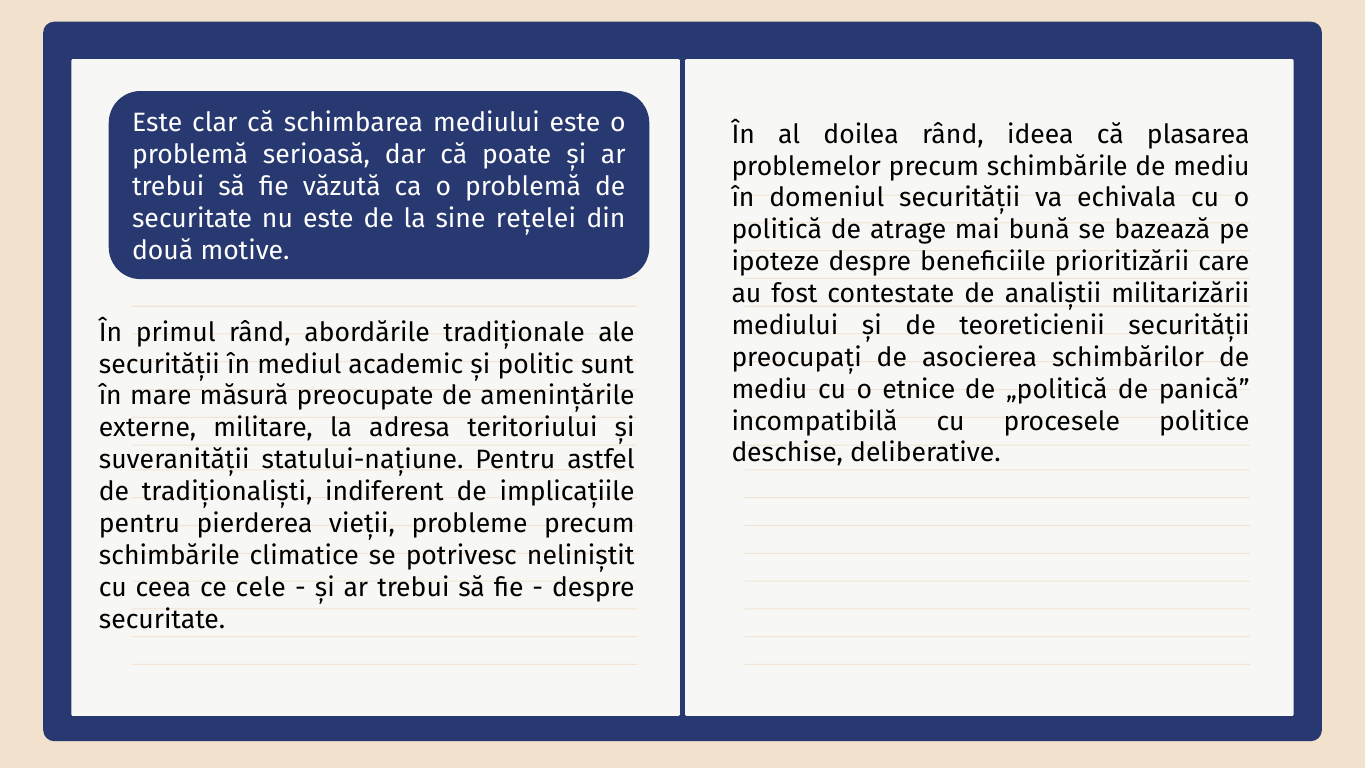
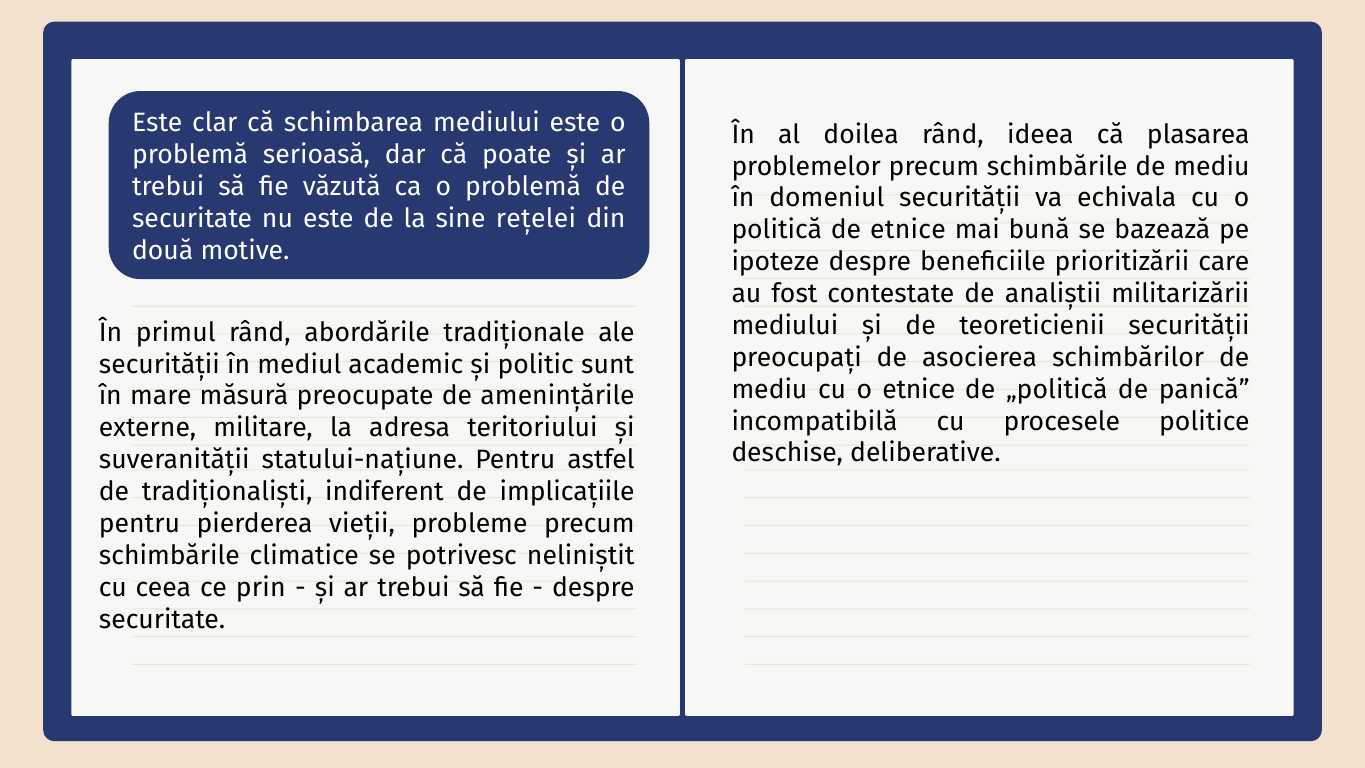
de atrage: atrage -> etnice (908, 230)
cele: cele -> prin (261, 587)
